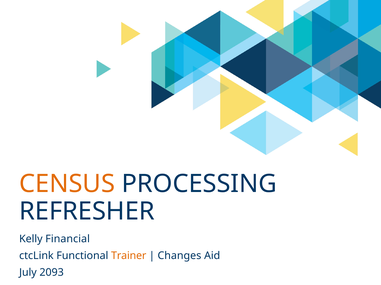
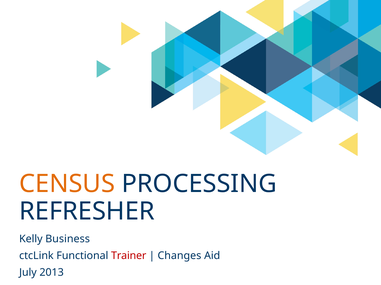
Financial: Financial -> Business (68, 240)
Trainer colour: orange -> red (129, 256)
2093: 2093 -> 2013 (52, 273)
